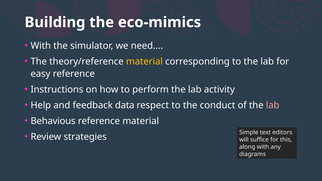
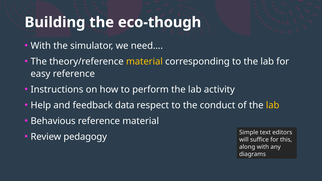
eco-mimics: eco-mimics -> eco-though (160, 22)
lab colour: pink -> yellow (273, 105)
strategies: strategies -> pedagogy (85, 137)
